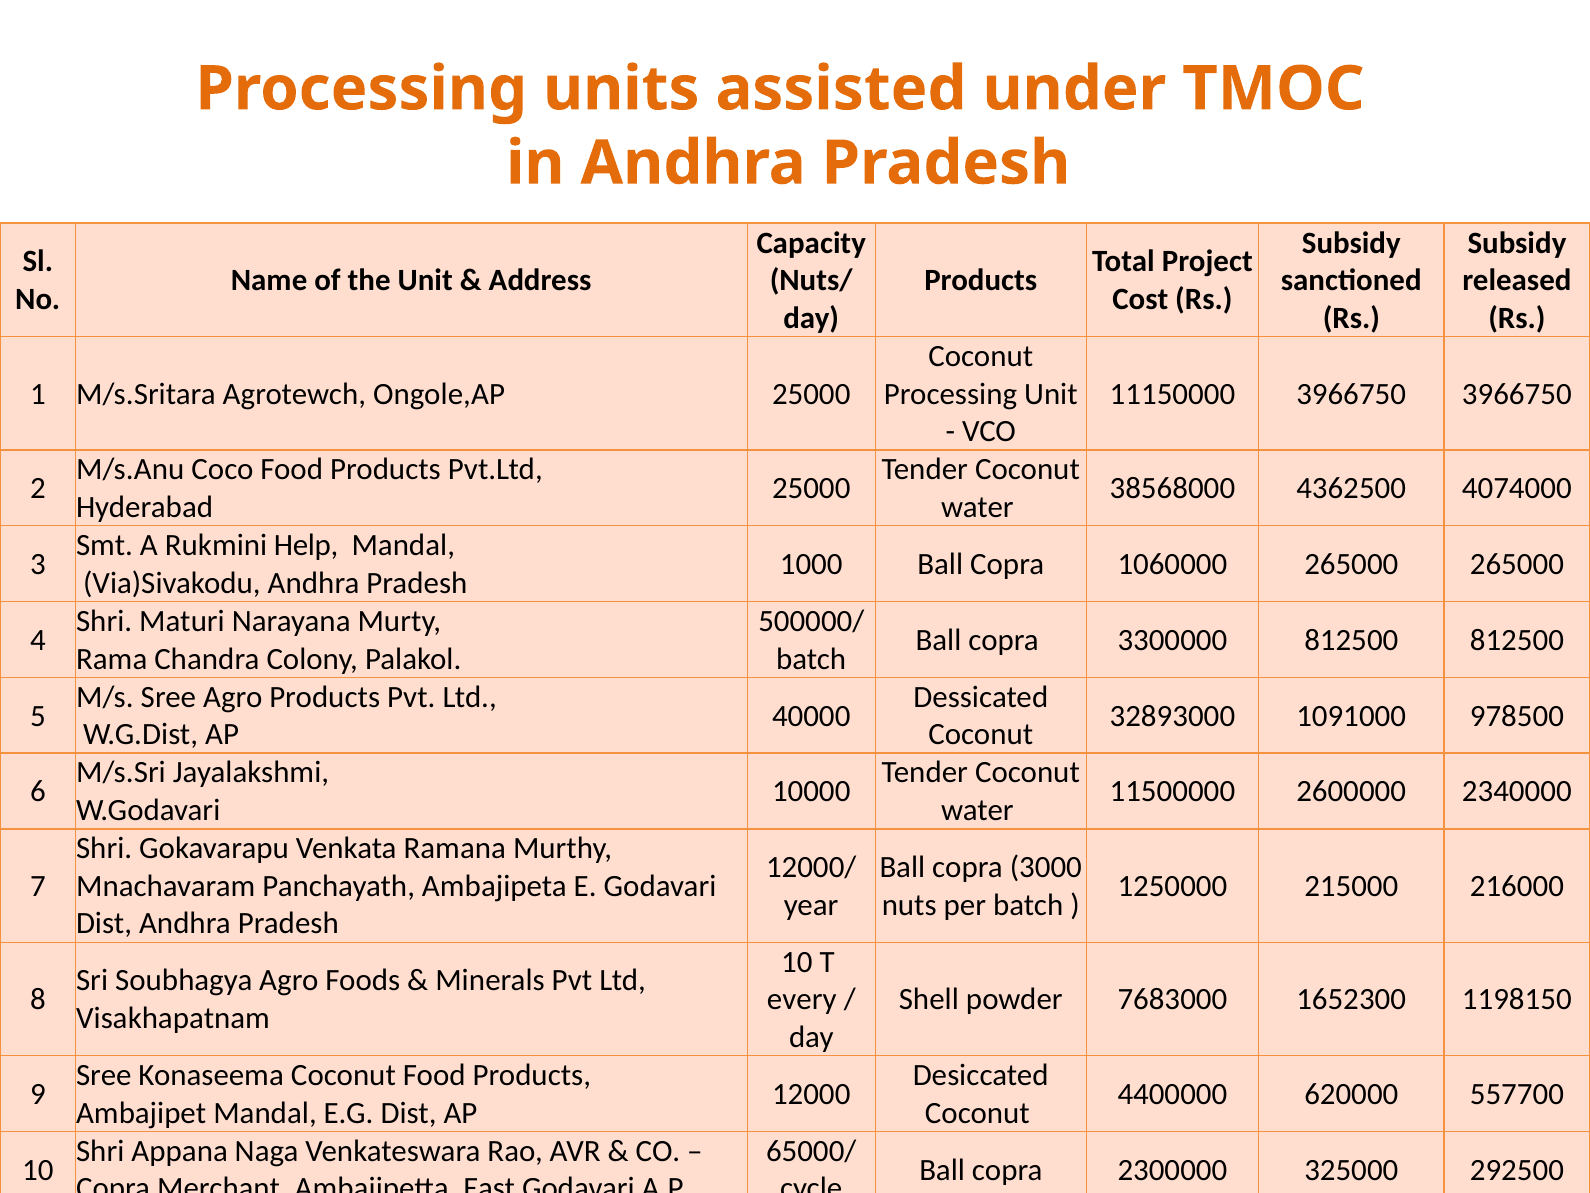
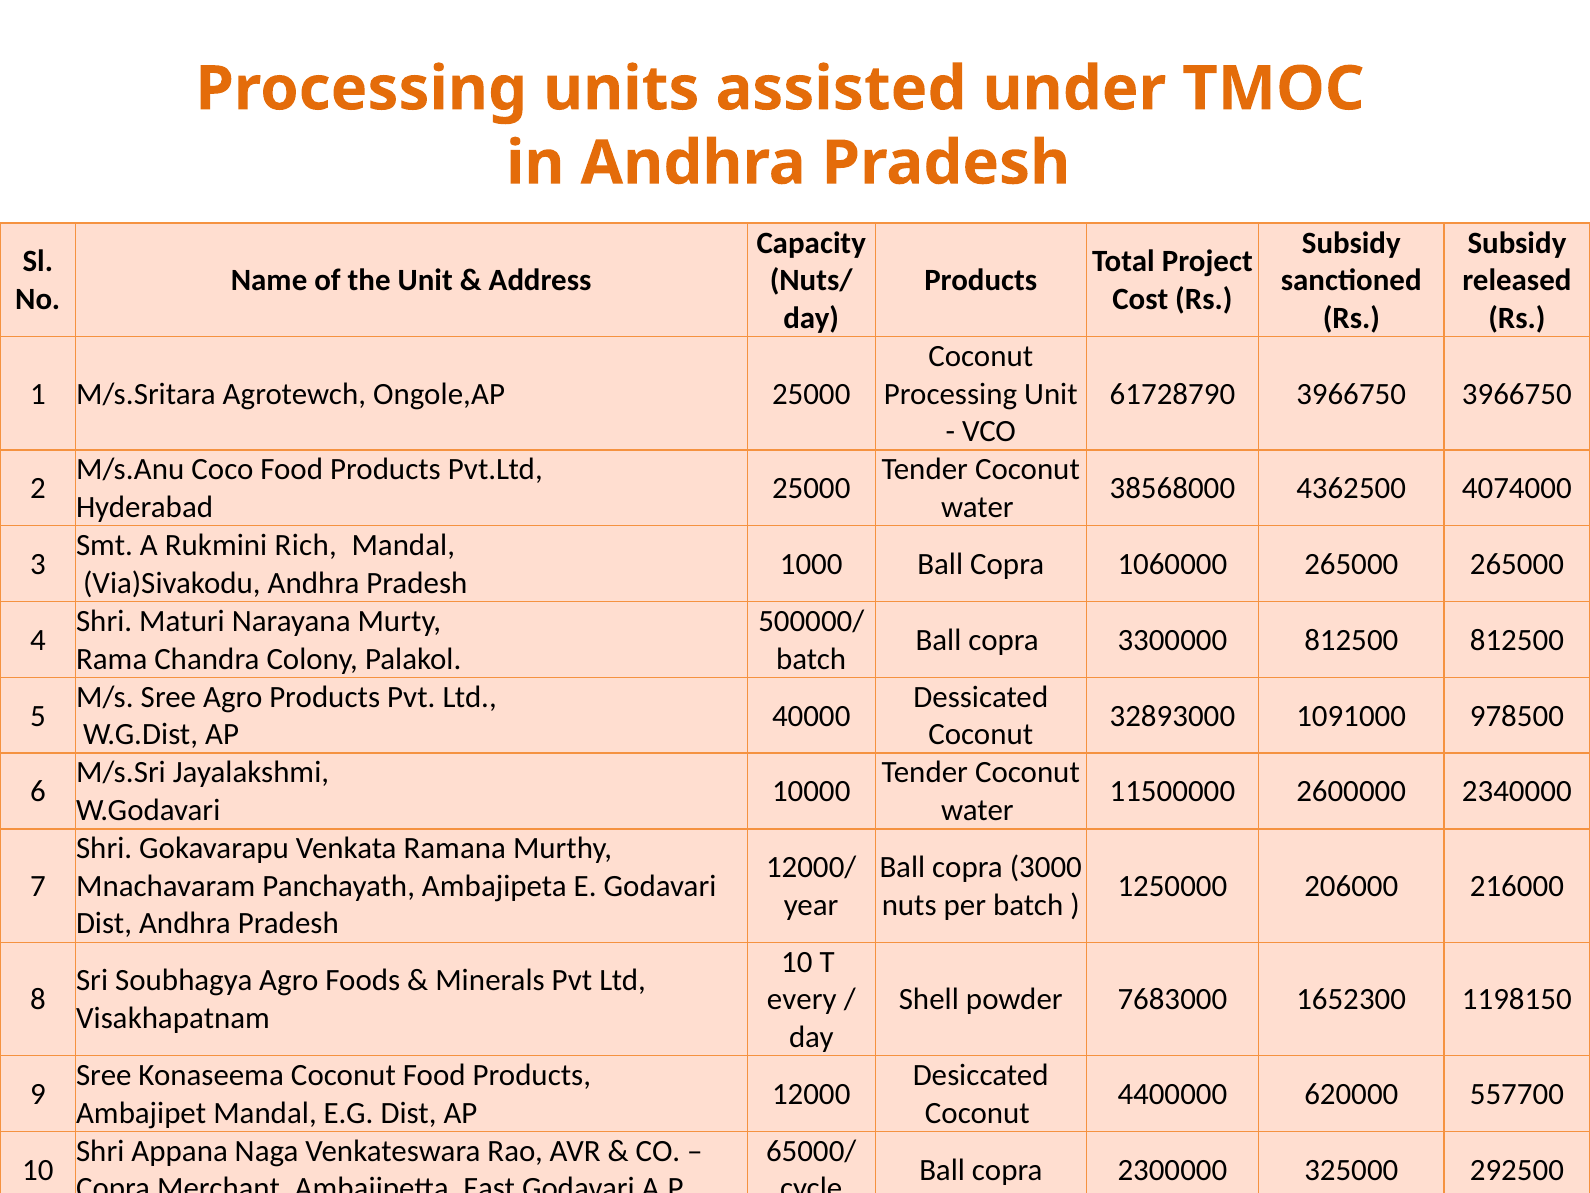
11150000: 11150000 -> 61728790 (1172, 394)
Help: Help -> Rich (306, 545)
215000: 215000 -> 206000 (1351, 886)
